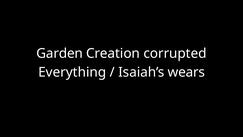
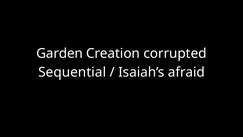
Everything: Everything -> Sequential (72, 72)
wears: wears -> afraid (186, 72)
